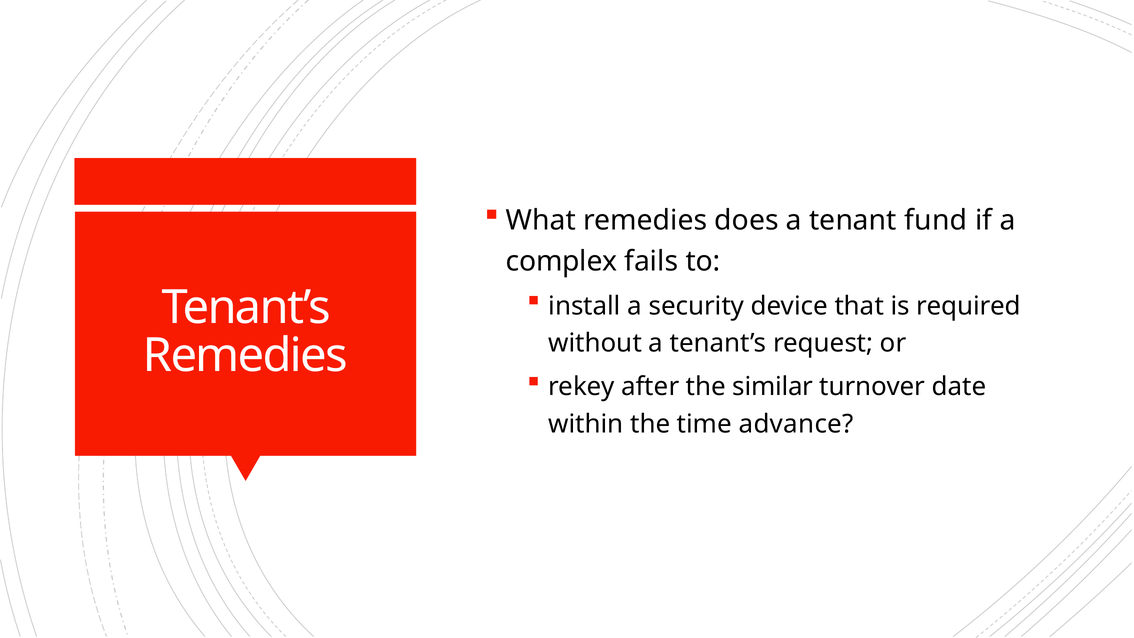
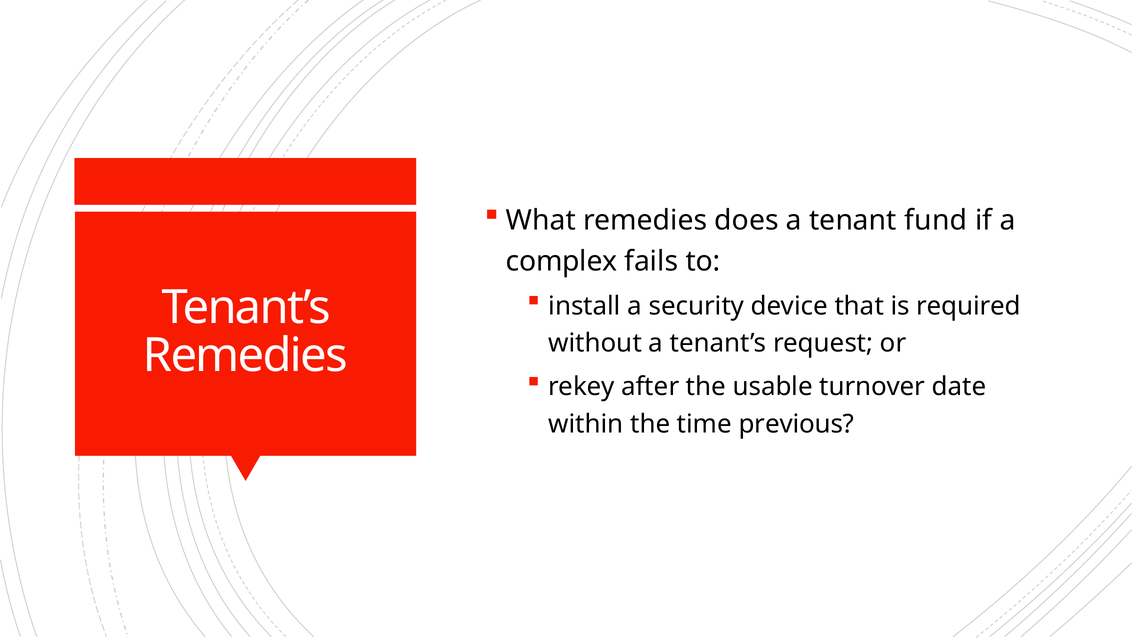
similar: similar -> usable (773, 387)
advance: advance -> previous (796, 424)
